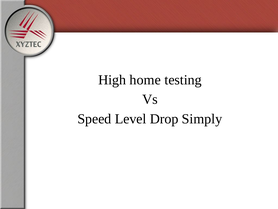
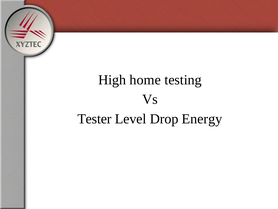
Speed: Speed -> Tester (94, 119)
Simply: Simply -> Energy (202, 119)
